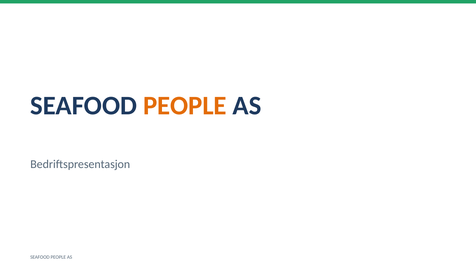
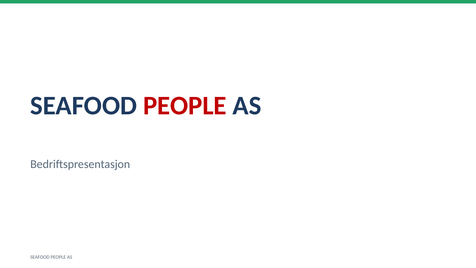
PEOPLE colour: orange -> red (185, 106)
